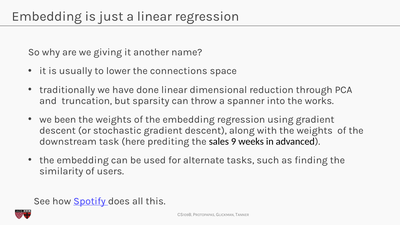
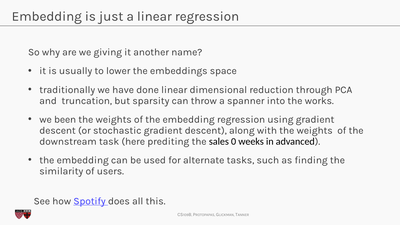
connections: connections -> embeddings (179, 71)
9: 9 -> 0 (234, 142)
